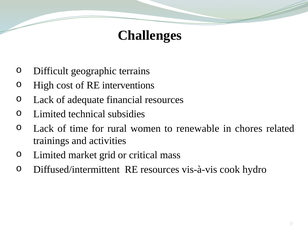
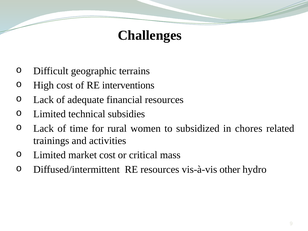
renewable: renewable -> subsidized (198, 128)
market grid: grid -> cost (107, 155)
cook: cook -> other (230, 169)
